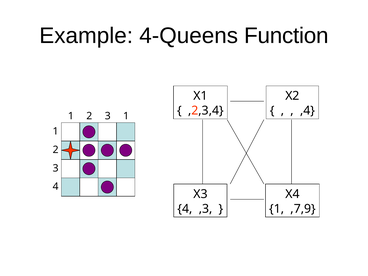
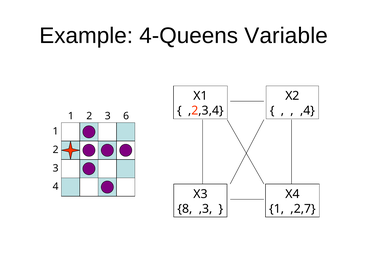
Function: Function -> Variable (286, 36)
2 1: 1 -> 6 (126, 116)
4: 4 -> 8 (185, 209)
,7,9: ,7,9 -> ,2,7 (303, 209)
